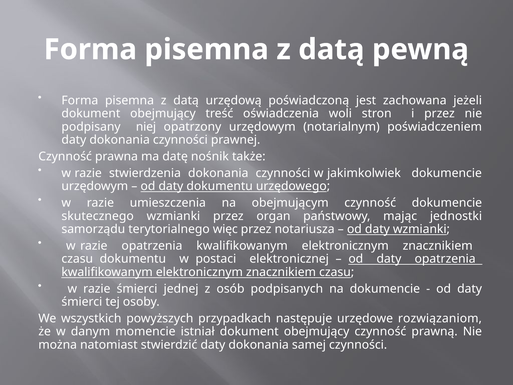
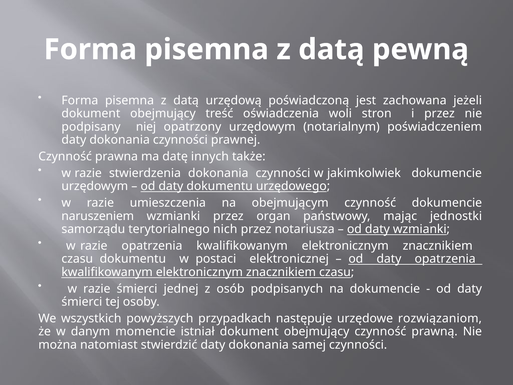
nośnik: nośnik -> innych (210, 156)
skutecznego: skutecznego -> naruszeniem (98, 216)
więc: więc -> nich (225, 229)
